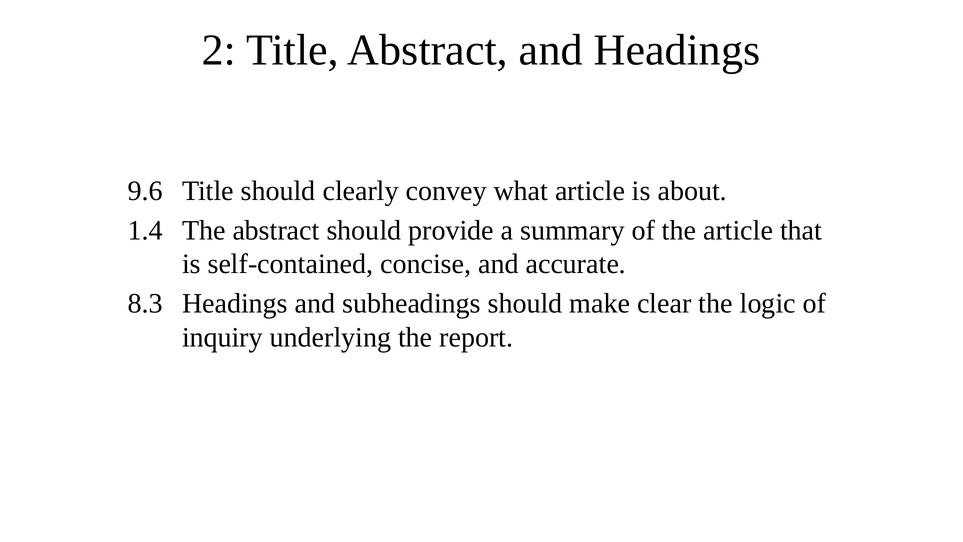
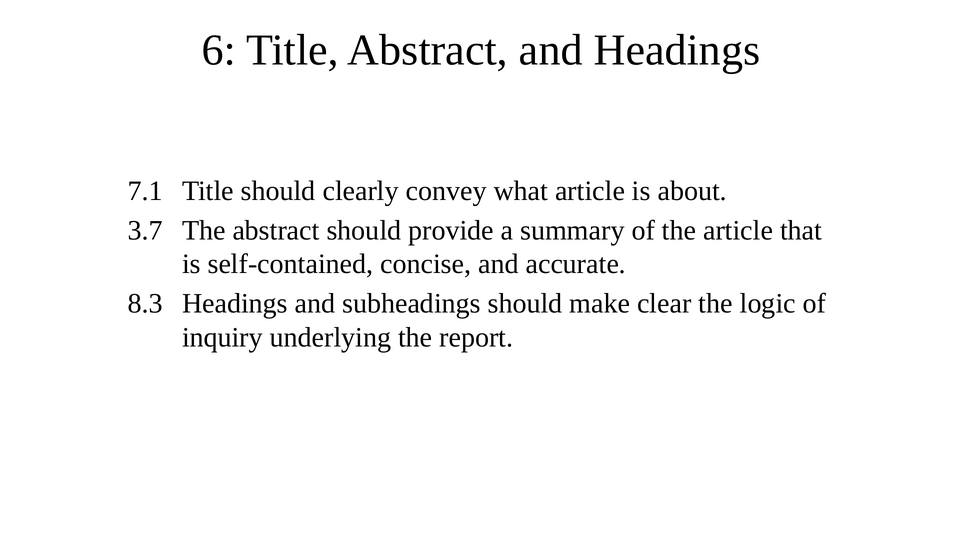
2: 2 -> 6 (219, 50)
9.6: 9.6 -> 7.1 (145, 191)
1.4: 1.4 -> 3.7 (145, 230)
